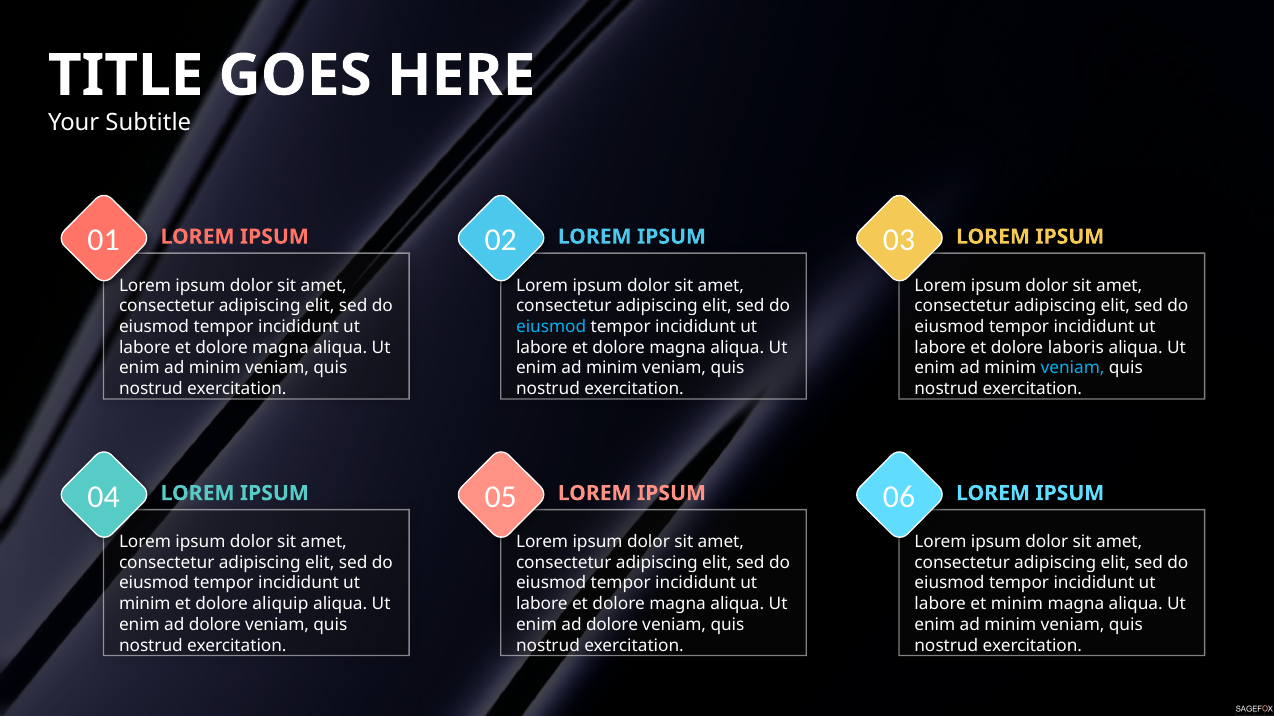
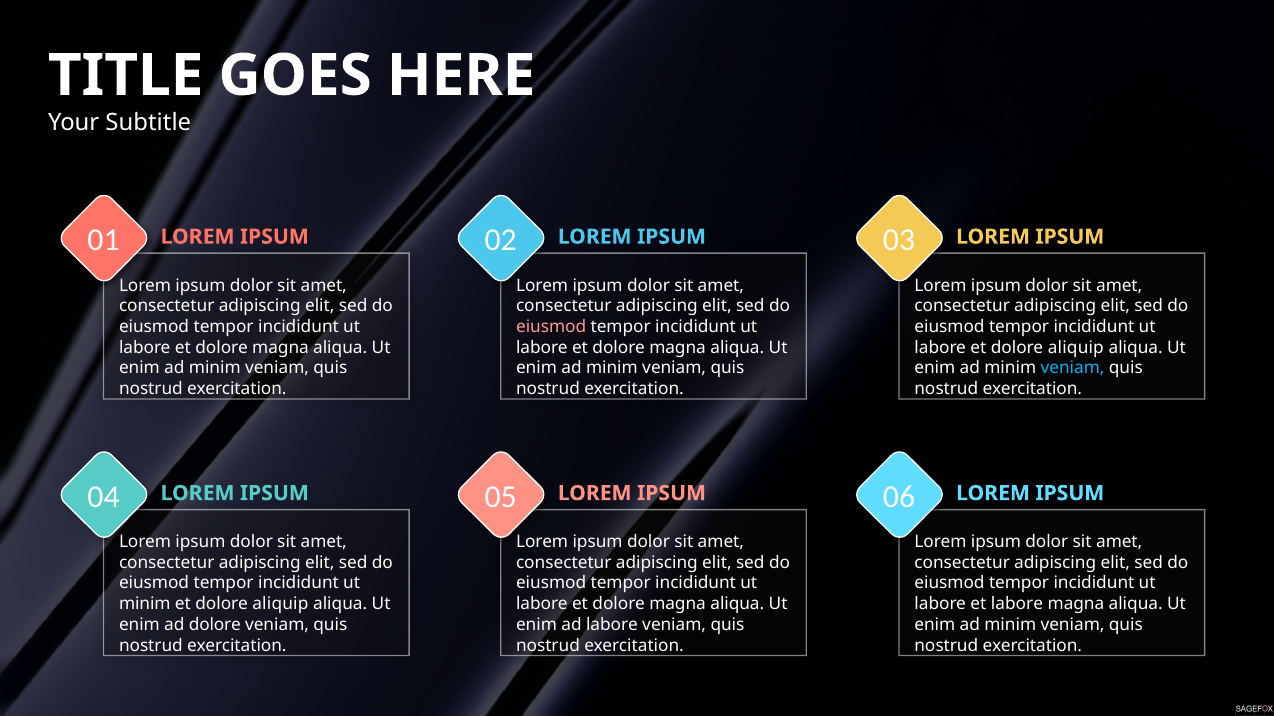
eiusmod colour: light blue -> pink (551, 327)
labore et dolore laboris: laboris -> aliquip (1076, 348)
et minim: minim -> labore (1017, 604)
dolore: dolore -> labore (612, 625)
